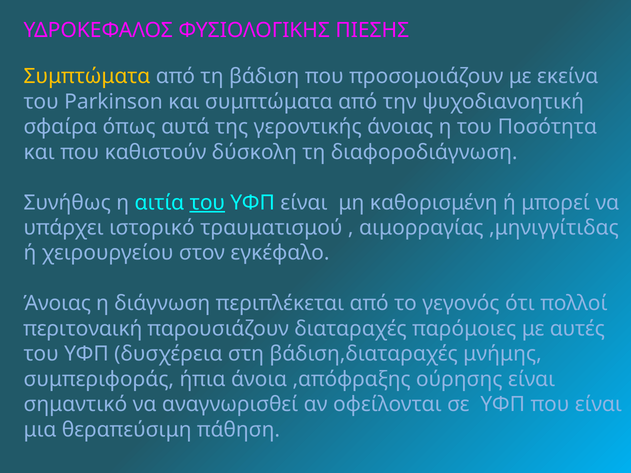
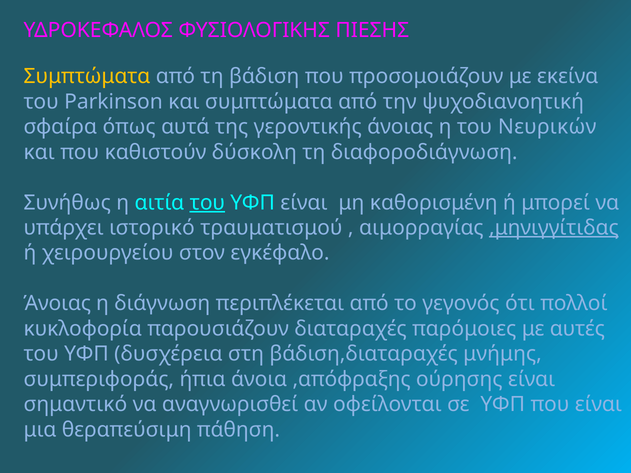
Ποσότητα: Ποσότητα -> Νευρικών (547, 127)
,μηνιγγίτιδας underline: none -> present (554, 228)
περιτοναική: περιτοναική -> κυκλοφορία (83, 329)
